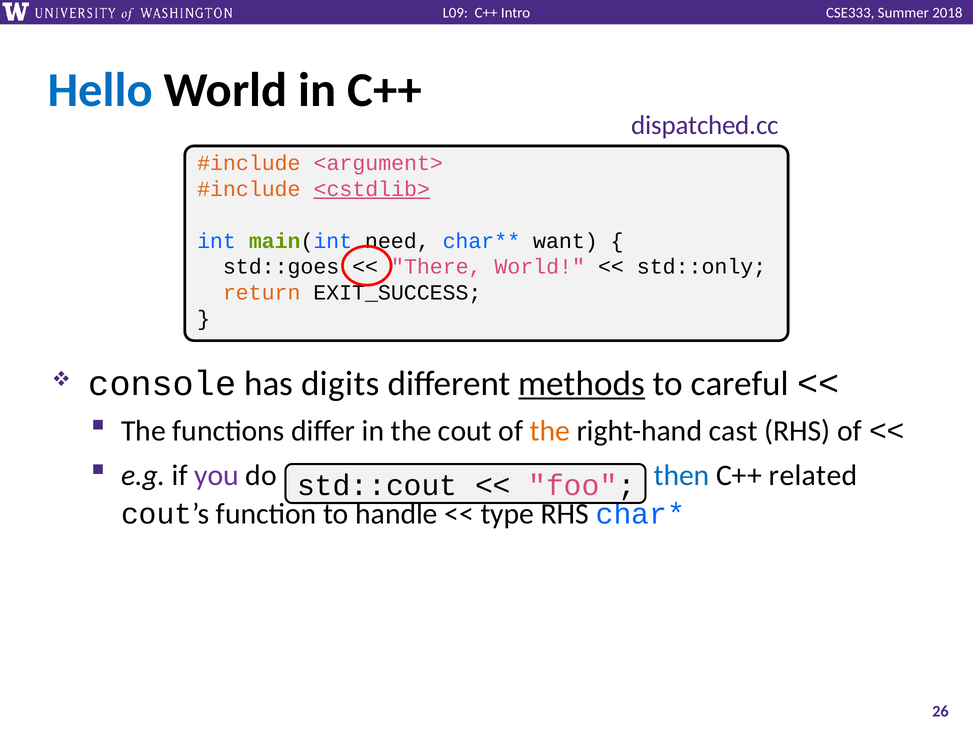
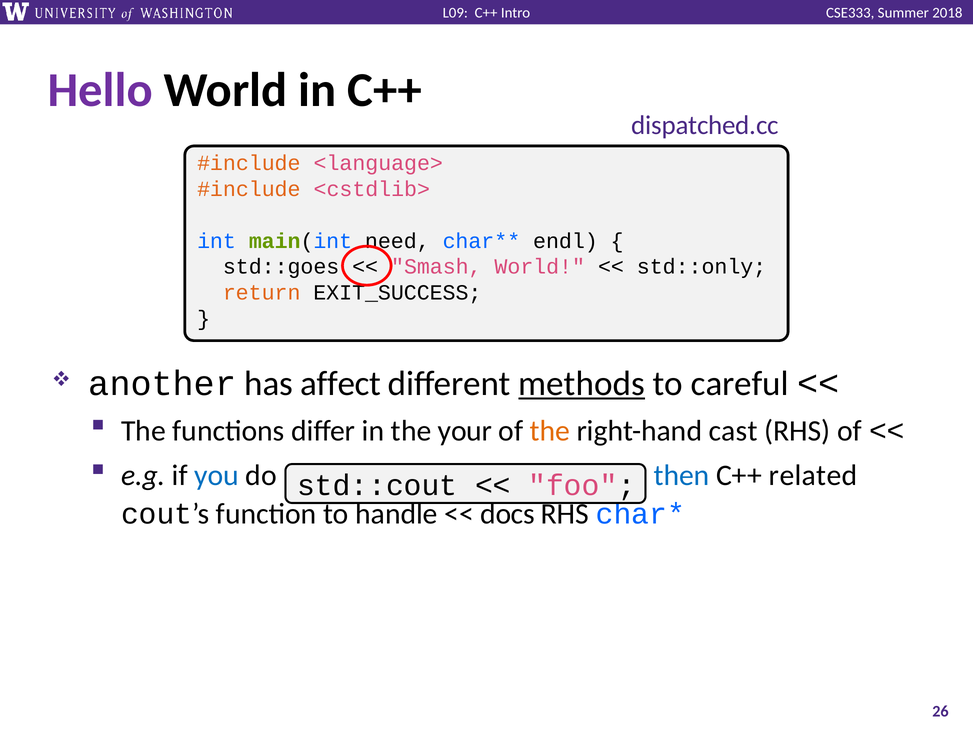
Hello colour: blue -> purple (100, 90)
<argument>: <argument> -> <language> (378, 163)
<cstdlib> underline: present -> none (372, 189)
want: want -> endl (565, 241)
There: There -> Smash (436, 267)
console: console -> another (162, 383)
digits: digits -> affect (341, 383)
cout: cout -> your (465, 431)
you colour: purple -> blue (217, 475)
type: type -> docs (508, 514)
